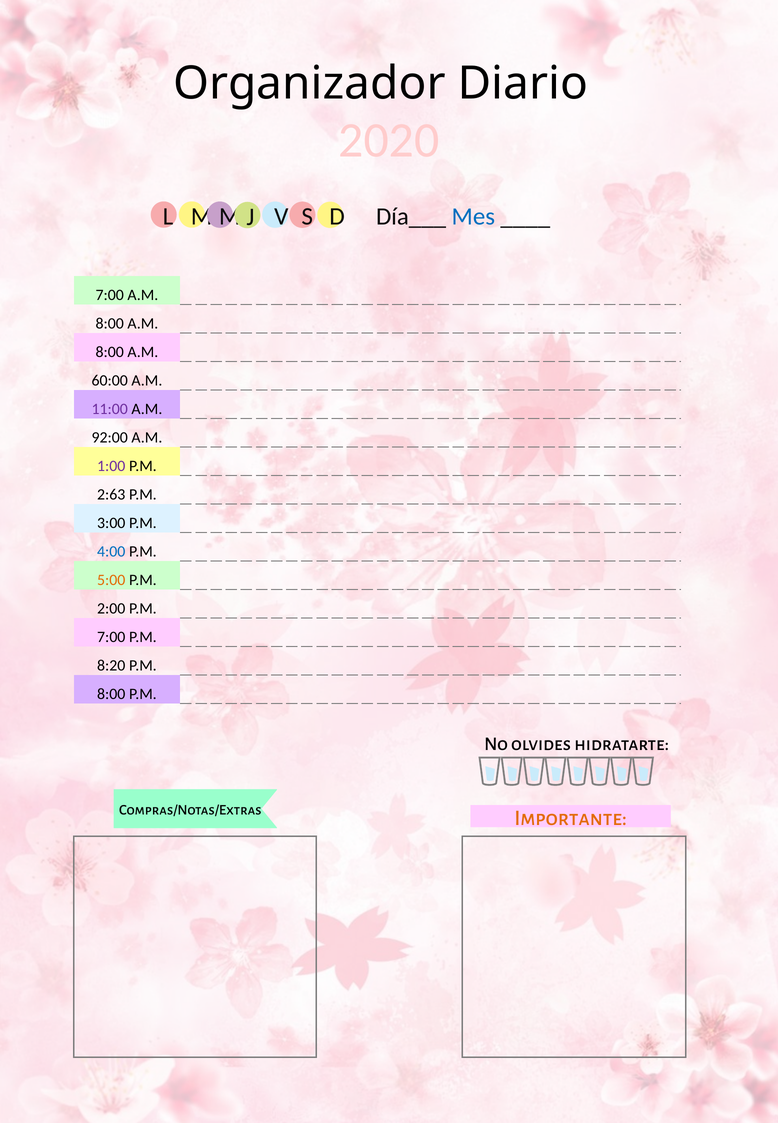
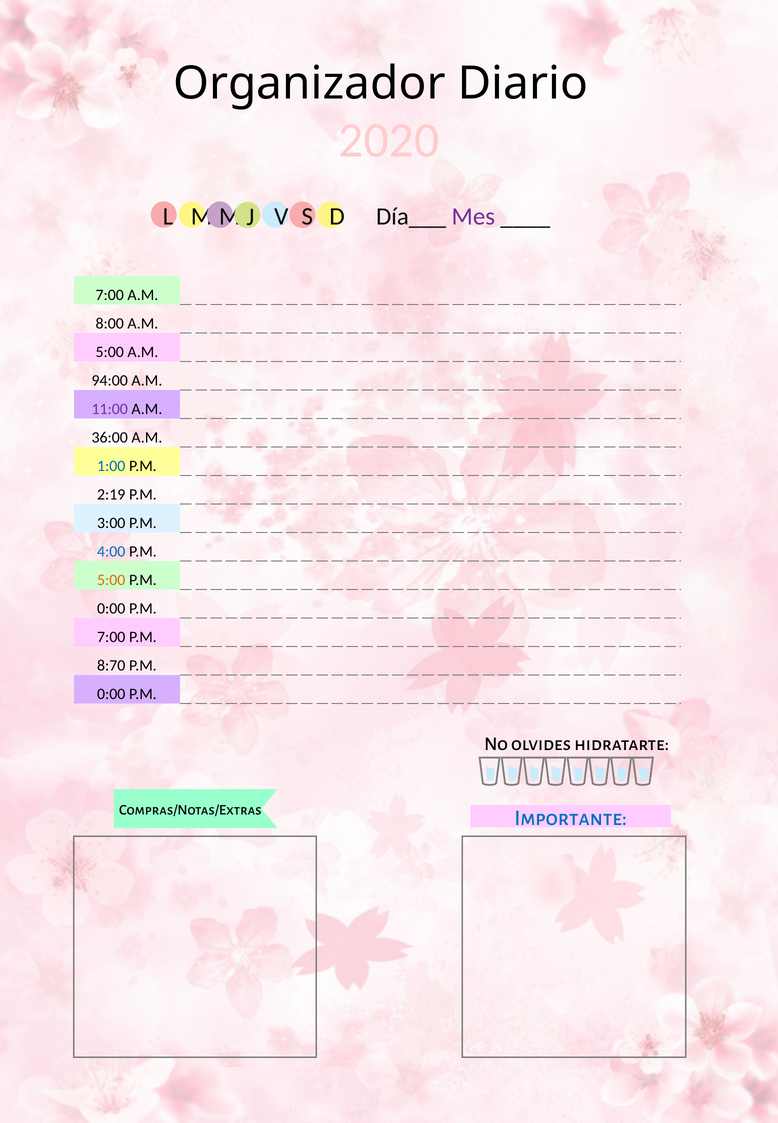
Mes colour: blue -> purple (473, 217)
8:00: 8:00 -> 5:00 (110, 352)
60:00: 60:00 -> 94:00 (110, 381)
92:00: 92:00 -> 36:00 (110, 438)
1:00 colour: purple -> blue (111, 466)
2:63: 2:63 -> 2:19 (111, 495)
2:00: 2:00 -> 0:00 (111, 609)
8:20: 8:20 -> 8:70 (111, 666)
8:00: 8:00 -> 0:00 (111, 694)
Importante colour: orange -> blue (571, 818)
